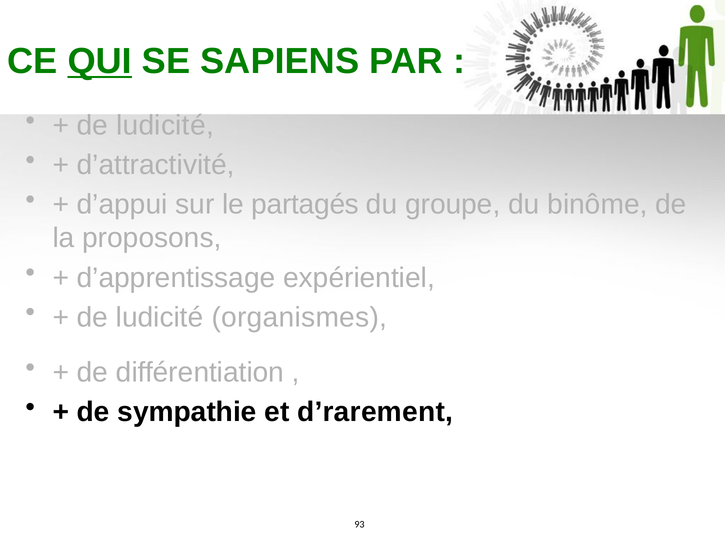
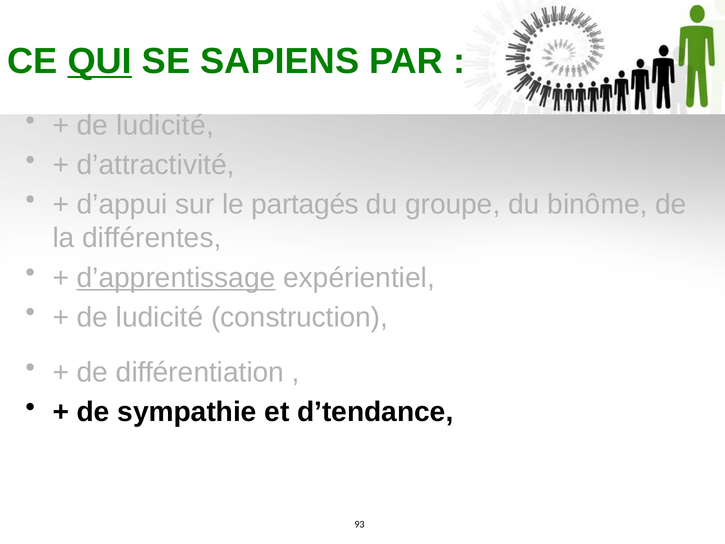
proposons: proposons -> différentes (152, 238)
d’apprentissage underline: none -> present (176, 278)
organismes: organismes -> construction (300, 317)
d’rarement: d’rarement -> d’tendance (375, 412)
